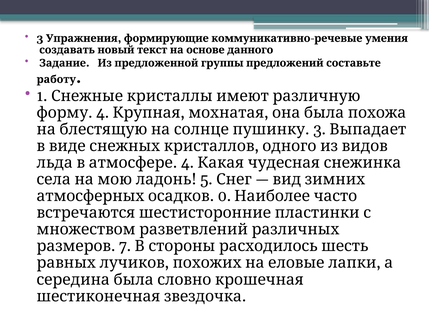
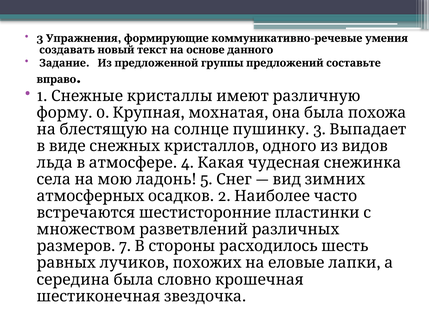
работу: работу -> вправо (56, 80)
4: 4 -> 0 (103, 113)
0: 0 -> 2 (224, 197)
